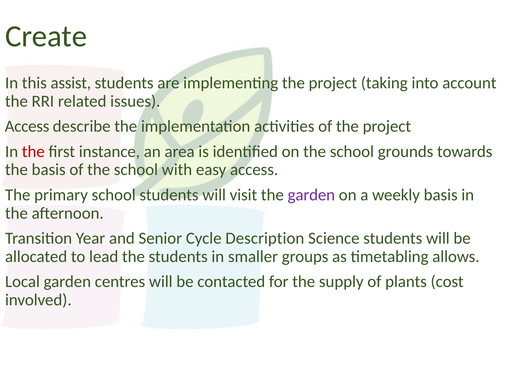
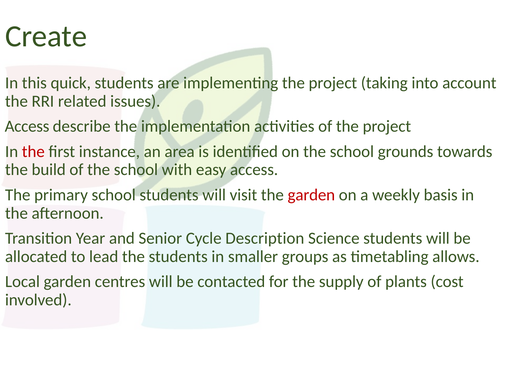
assist: assist -> quick (71, 83)
the basis: basis -> build (49, 170)
garden colour: purple -> red (311, 195)
